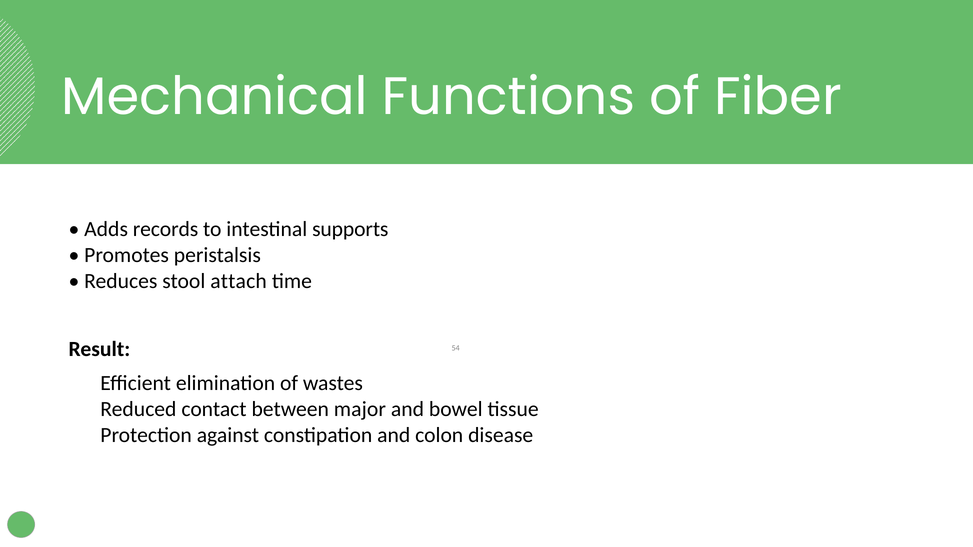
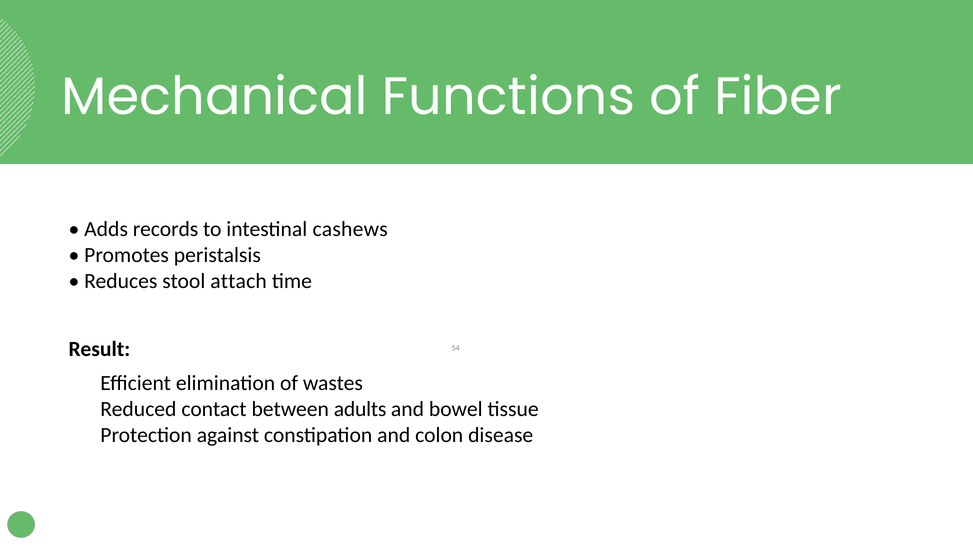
supports: supports -> cashews (350, 229)
major: major -> adults (360, 409)
